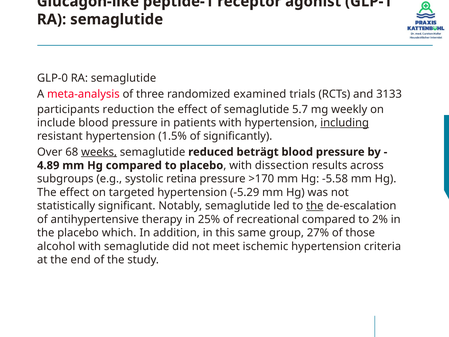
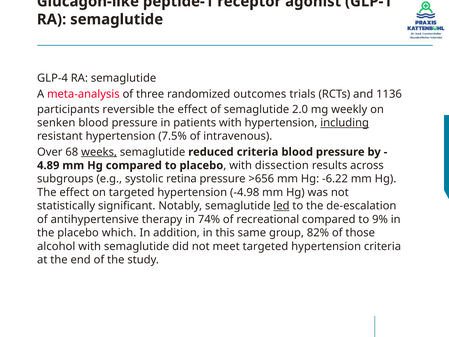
GLP-0: GLP-0 -> GLP-4 (52, 78)
examined: examined -> outcomes (260, 94)
3133: 3133 -> 1136 (389, 94)
reduction: reduction -> reversible (128, 109)
5.7: 5.7 -> 2.0 (300, 109)
include: include -> senken (56, 123)
1.5%: 1.5% -> 7.5% (173, 136)
significantly: significantly -> intravenous (238, 136)
reduced beträgt: beträgt -> criteria (258, 152)
>170: >170 -> >656 (261, 179)
-5.58: -5.58 -> -6.22 (335, 179)
-5.29: -5.29 -> -4.98 (245, 192)
led underline: none -> present (281, 206)
the underline: present -> none (315, 206)
25%: 25% -> 74% (209, 219)
2%: 2% -> 9% (380, 219)
27%: 27% -> 82% (318, 233)
meet ischemic: ischemic -> targeted (265, 246)
